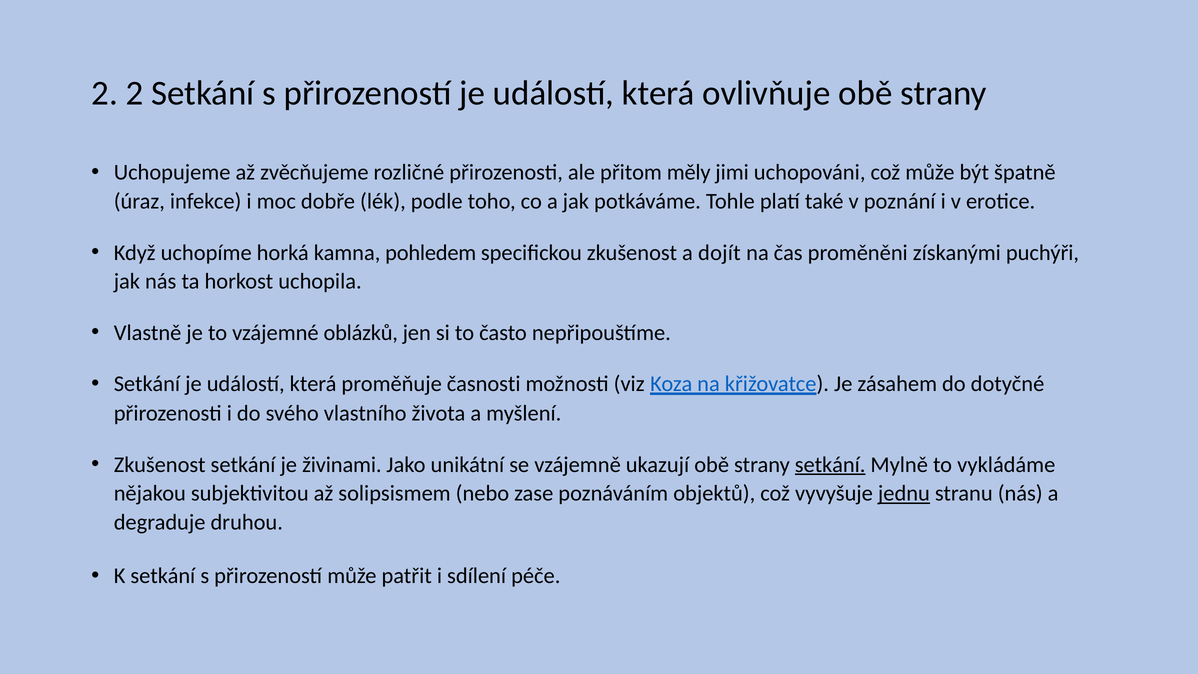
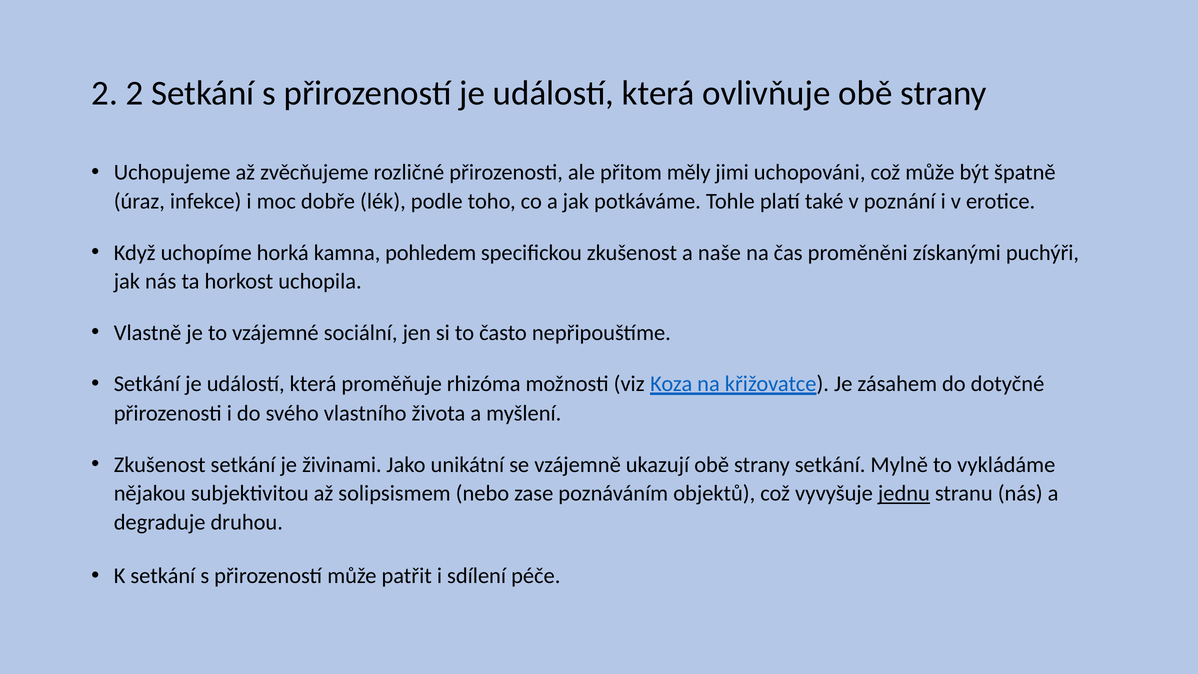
dojít: dojít -> naše (719, 253)
oblázků: oblázků -> sociální (361, 333)
časnosti: časnosti -> rhizóma (484, 384)
setkání underline: present -> none (830, 465)
